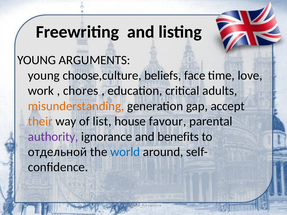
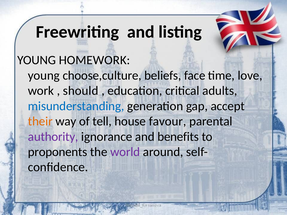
ARGUMENTS: ARGUMENTS -> HOMEWORK (95, 60)
chores: chores -> should (81, 91)
misunderstanding colour: orange -> blue (76, 106)
list: list -> tell (102, 121)
отдельной: отдельной -> proponents (58, 152)
world colour: blue -> purple (125, 152)
